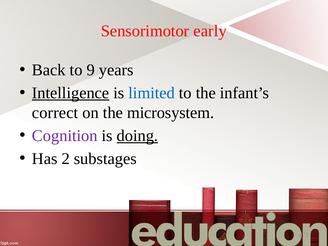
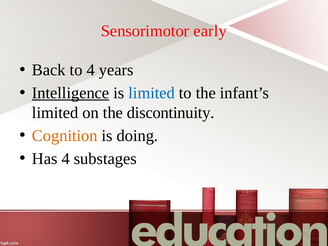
to 9: 9 -> 4 (91, 70)
correct: correct -> limited (55, 113)
microsystem: microsystem -> discontinuity (171, 113)
Cognition colour: purple -> orange (65, 136)
doing underline: present -> none (137, 136)
Has 2: 2 -> 4 (66, 159)
